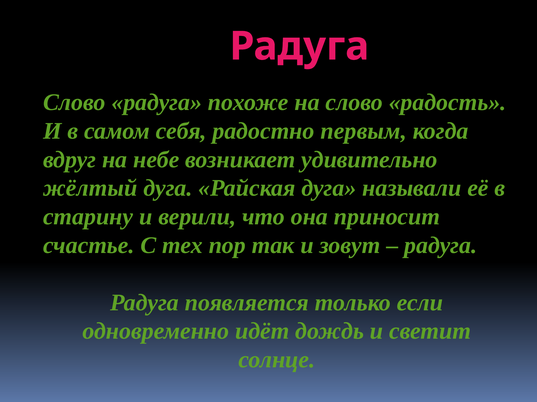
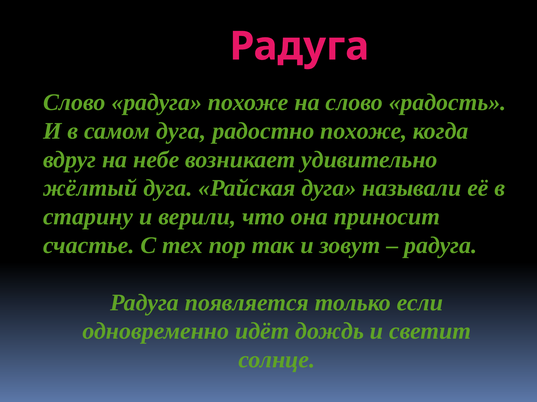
самом себя: себя -> дуга (181, 131)
радостно первым: первым -> похоже (364, 131)
